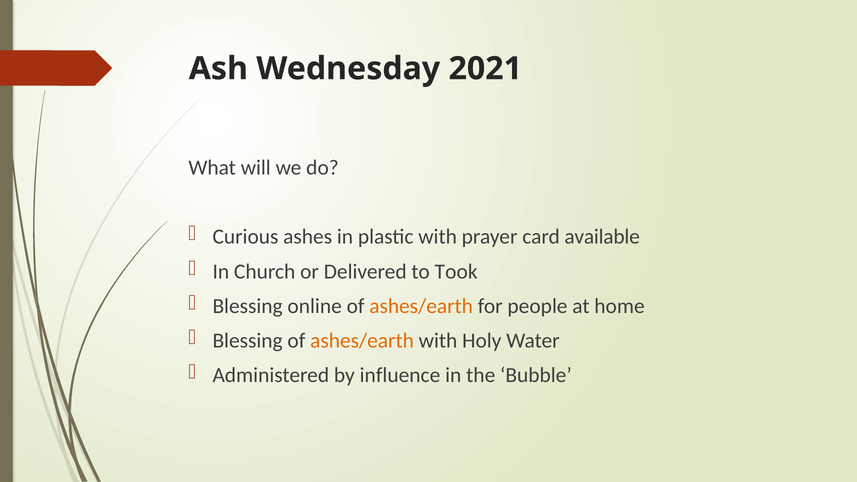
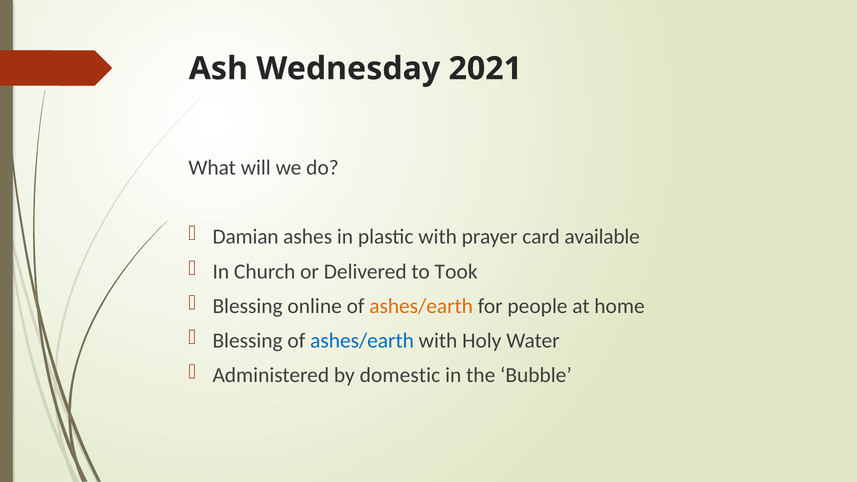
Curious: Curious -> Damian (246, 237)
ashes/earth colour: orange -> blue (362, 341)
influence: influence -> domestic (400, 375)
